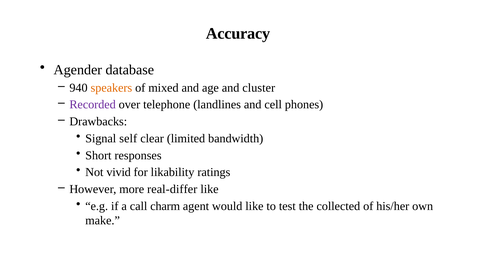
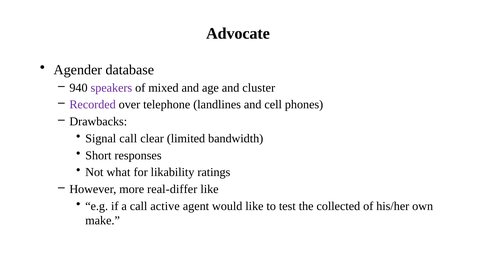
Accuracy: Accuracy -> Advocate (238, 34)
speakers colour: orange -> purple (111, 88)
Signal self: self -> call (128, 139)
vivid: vivid -> what (118, 172)
charm: charm -> active (165, 206)
